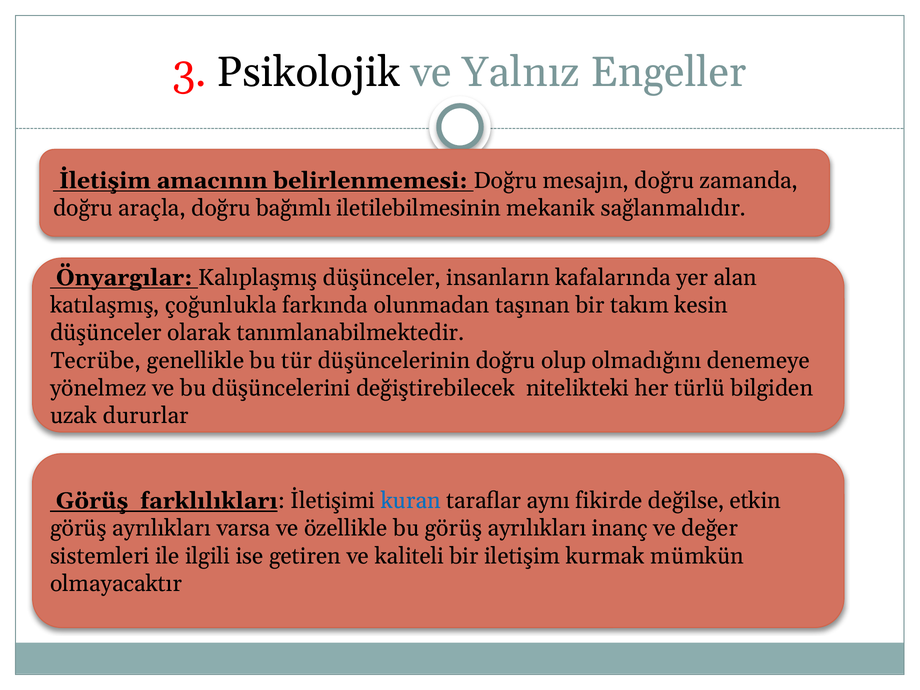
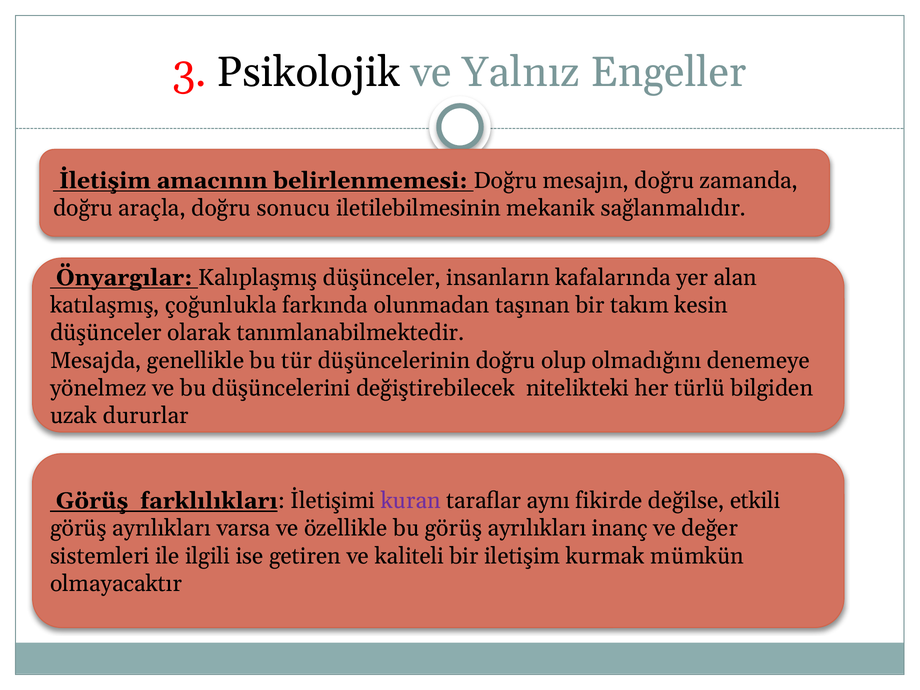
bağımlı: bağımlı -> sonucu (294, 208)
Tecrübe: Tecrübe -> Mesajda (96, 360)
kuran colour: blue -> purple (411, 501)
etkin: etkin -> etkili (755, 501)
